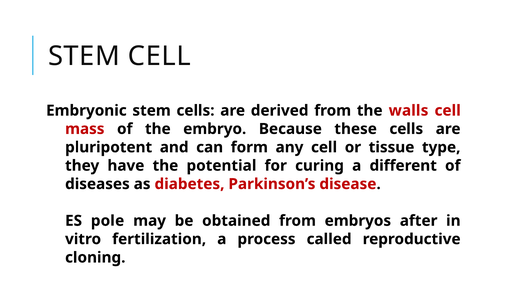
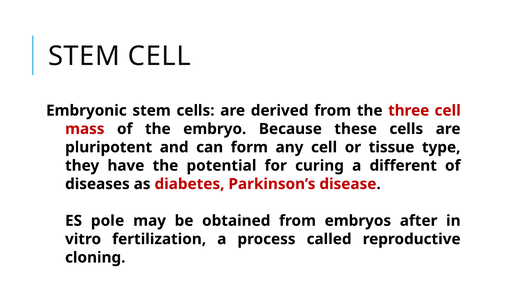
walls: walls -> three (409, 111)
